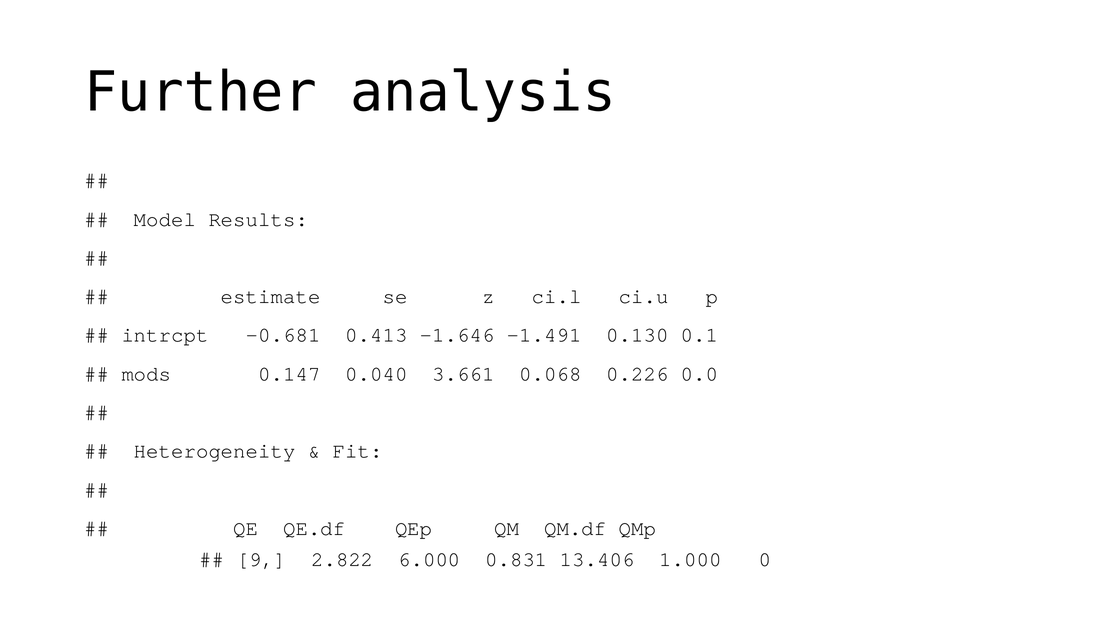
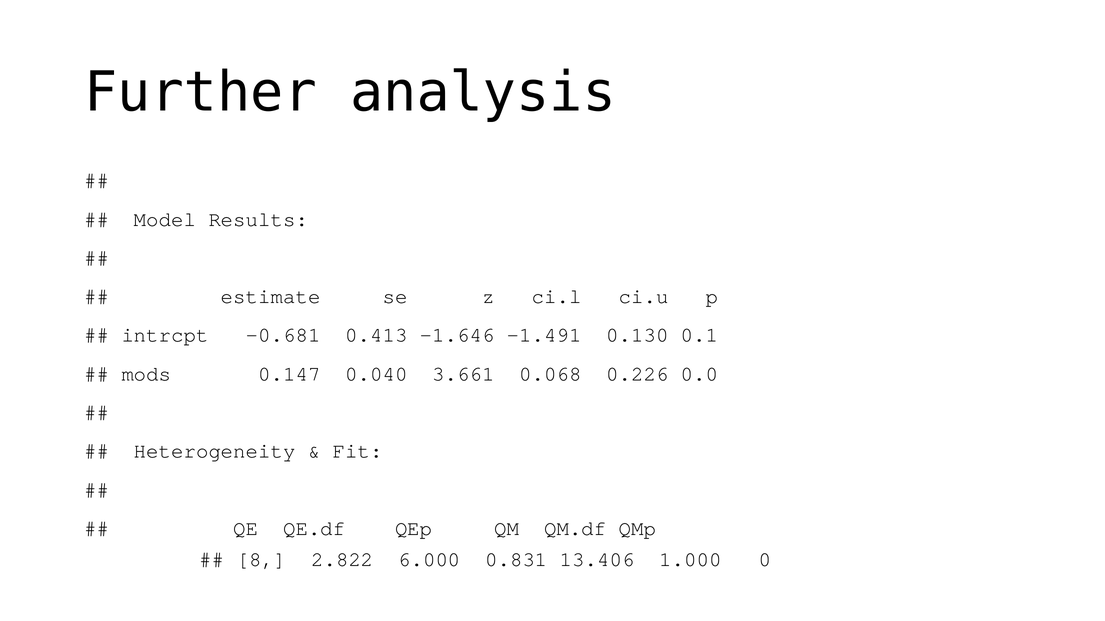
9: 9 -> 8 (262, 560)
